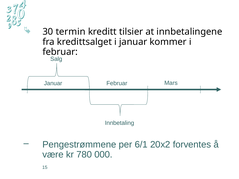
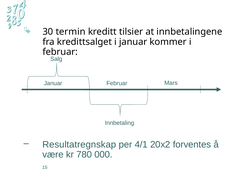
Pengestrømmene: Pengestrømmene -> Resultatregnskap (79, 145)
6/1: 6/1 -> 4/1 (141, 145)
